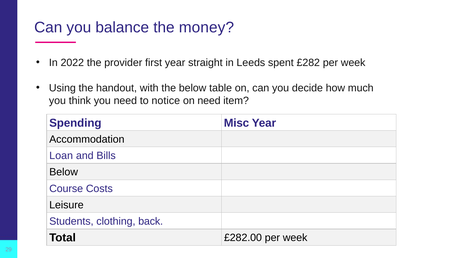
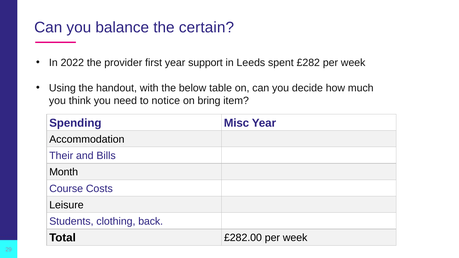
money: money -> certain (206, 28)
straight: straight -> support (205, 63)
on need: need -> bring (209, 101)
Loan: Loan -> Their (61, 156)
Below: Below -> Month (64, 172)
